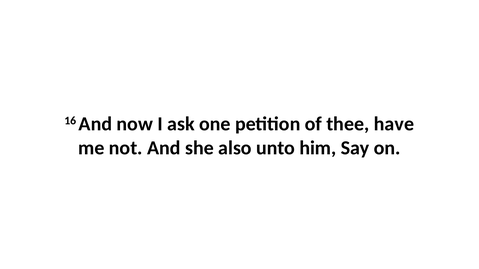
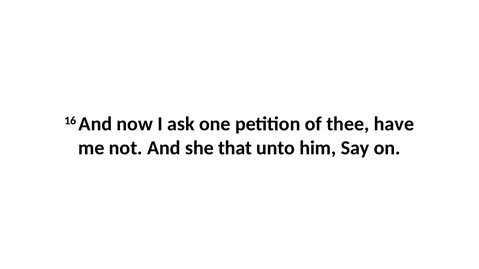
also: also -> that (235, 148)
